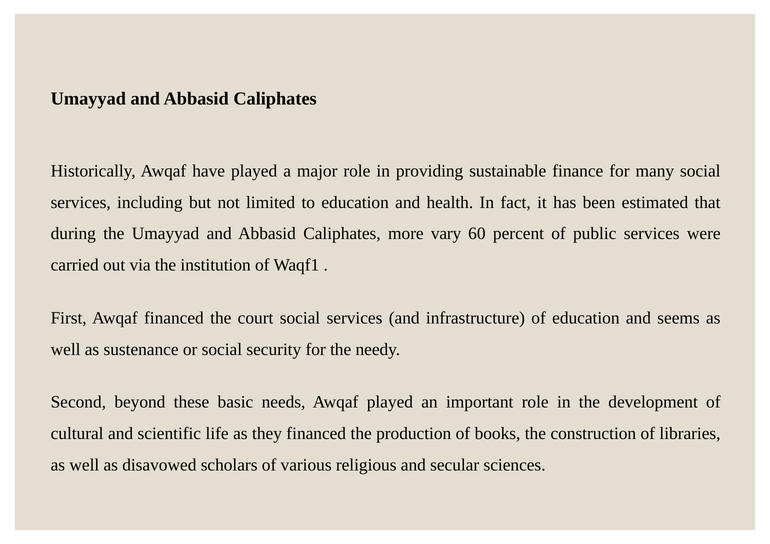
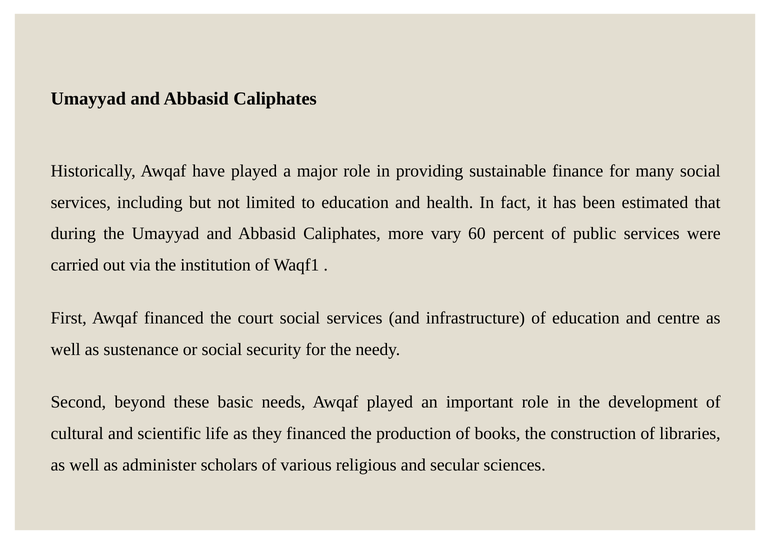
seems: seems -> centre (679, 318)
disavowed: disavowed -> administer (159, 466)
